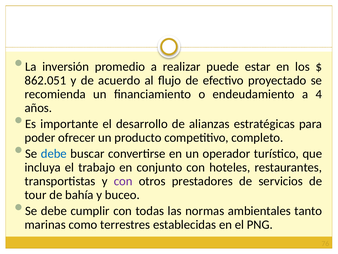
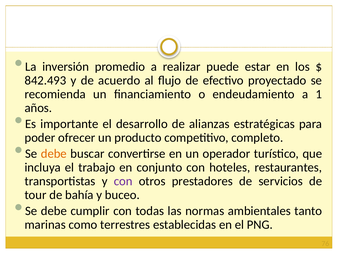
862.051: 862.051 -> 842.493 (45, 80)
4: 4 -> 1 (319, 94)
debe colour: blue -> orange (54, 153)
